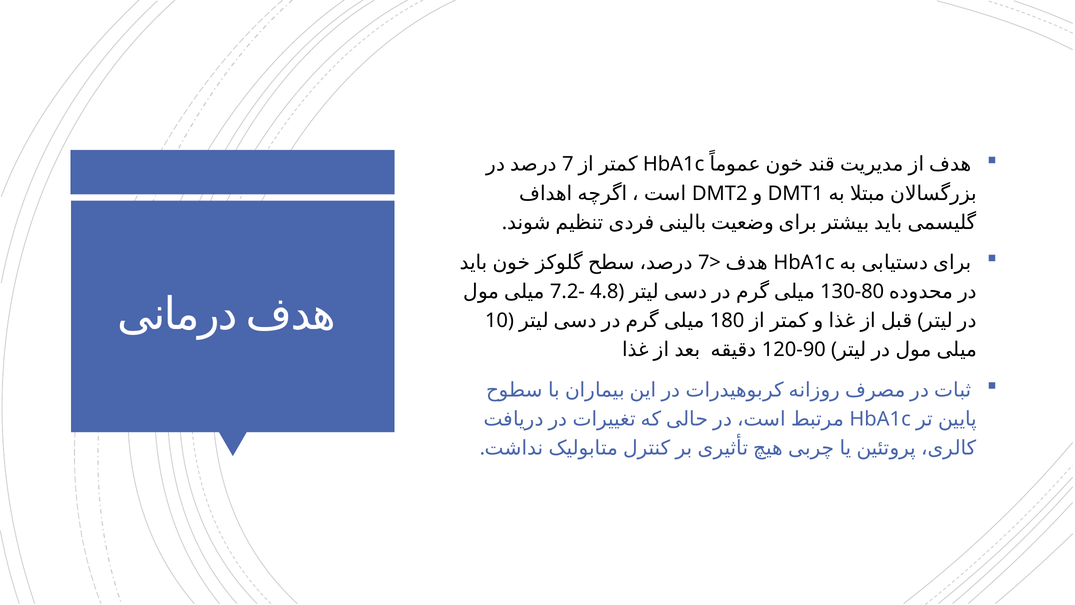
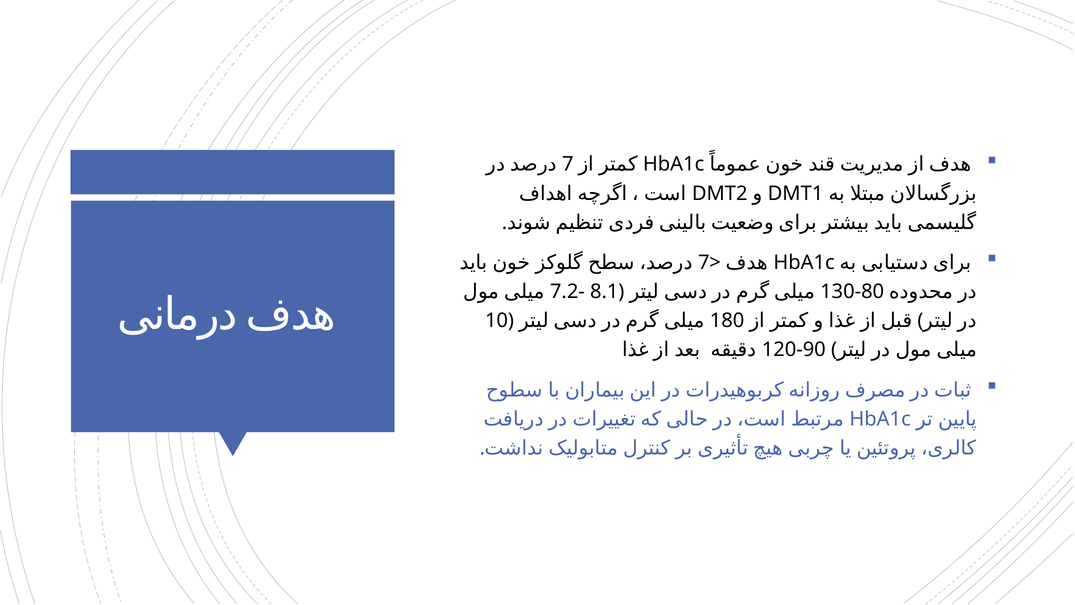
4.8: 4.8 -> 8.1 (604, 291)
